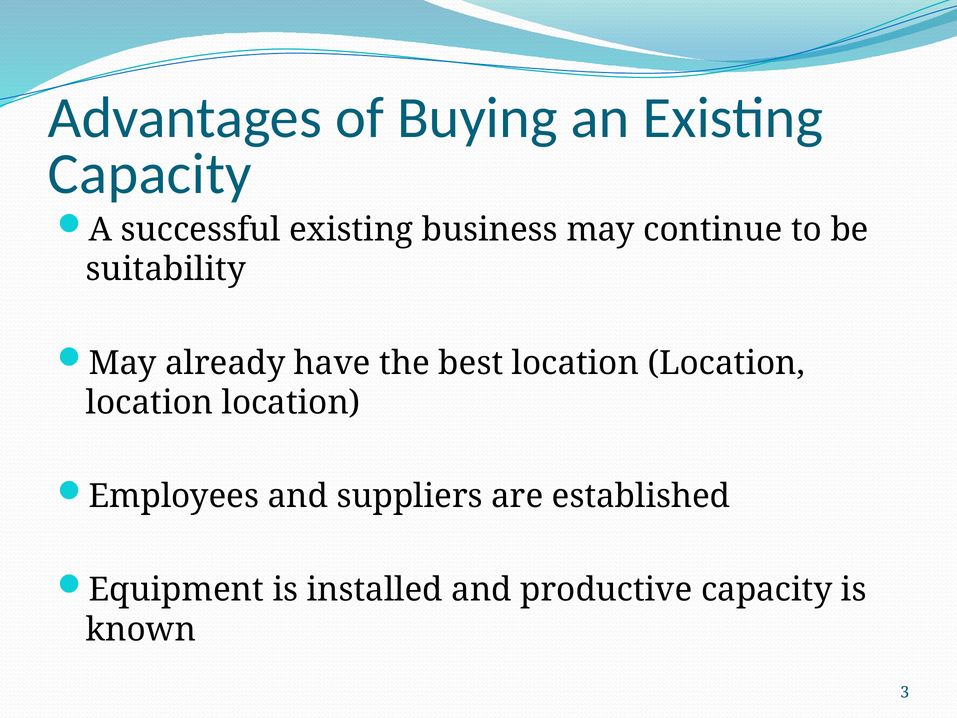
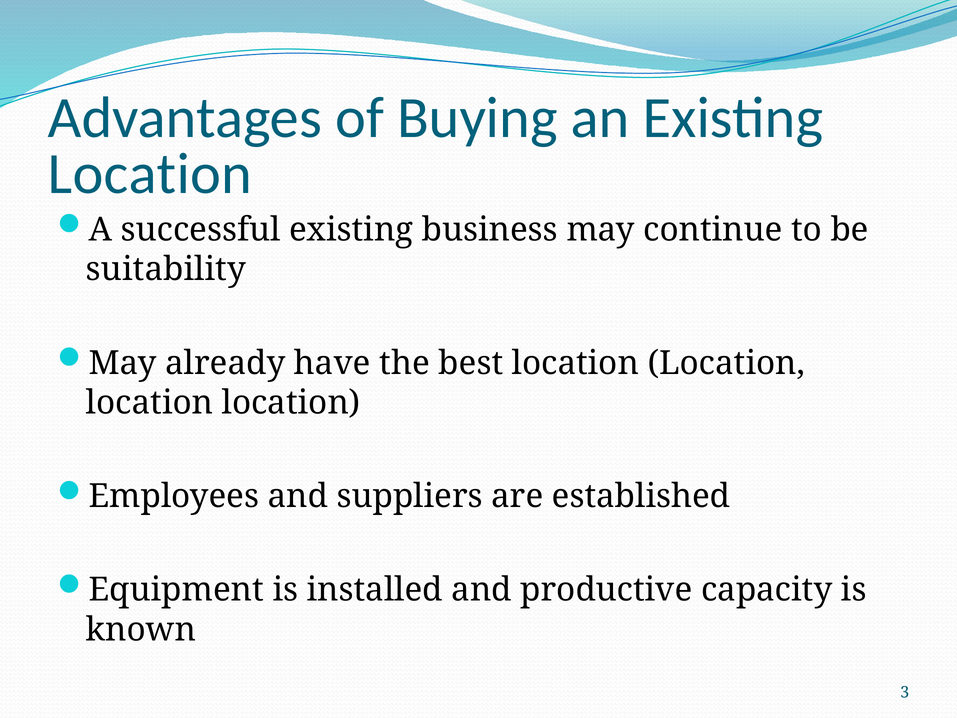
Capacity: Capacity -> Location (150, 174)
